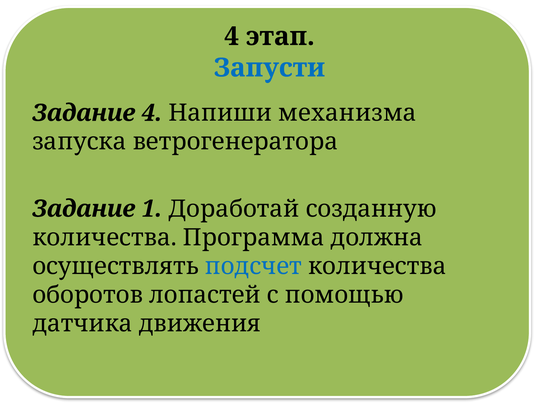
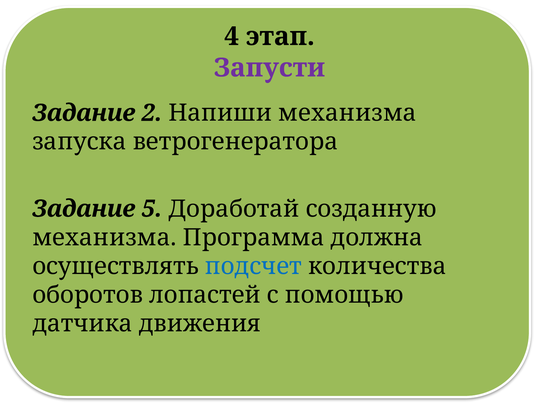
Запусти colour: blue -> purple (269, 68)
Задание 4: 4 -> 2 (152, 113)
1: 1 -> 5 (152, 209)
количества: количества -> механизма (104, 238)
